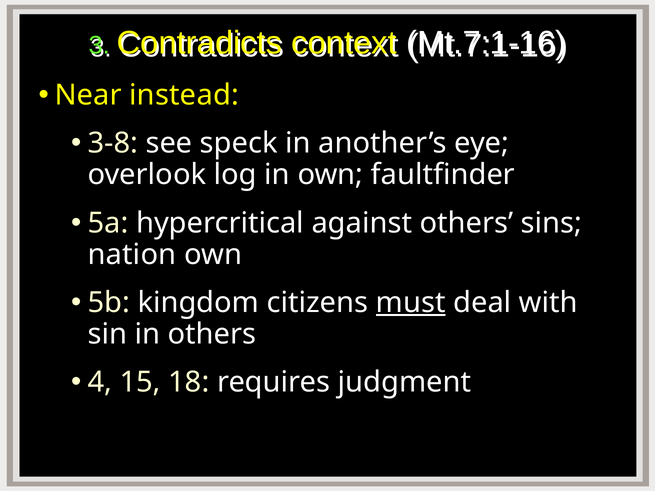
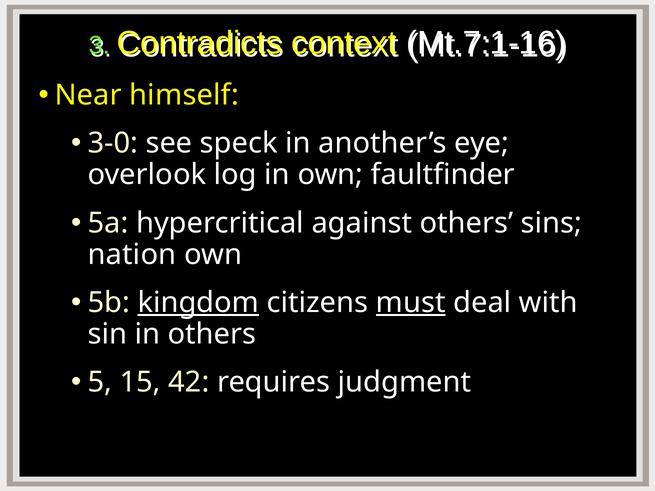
instead: instead -> himself (184, 95)
3-8: 3-8 -> 3-0 (113, 143)
kingdom underline: none -> present (198, 303)
4: 4 -> 5 (100, 382)
18: 18 -> 42 (189, 382)
